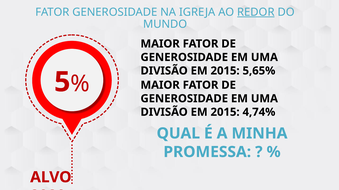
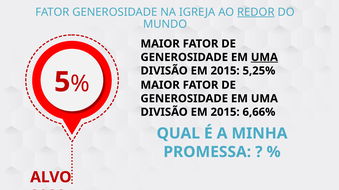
UMA underline: none -> present (264, 57)
5,65%: 5,65% -> 5,25% (259, 71)
4,74%: 4,74% -> 6,66% (259, 112)
